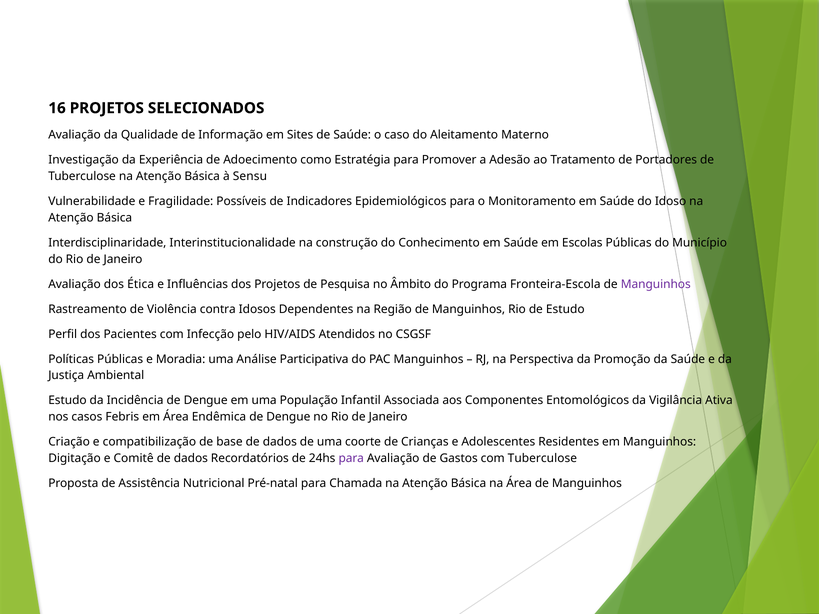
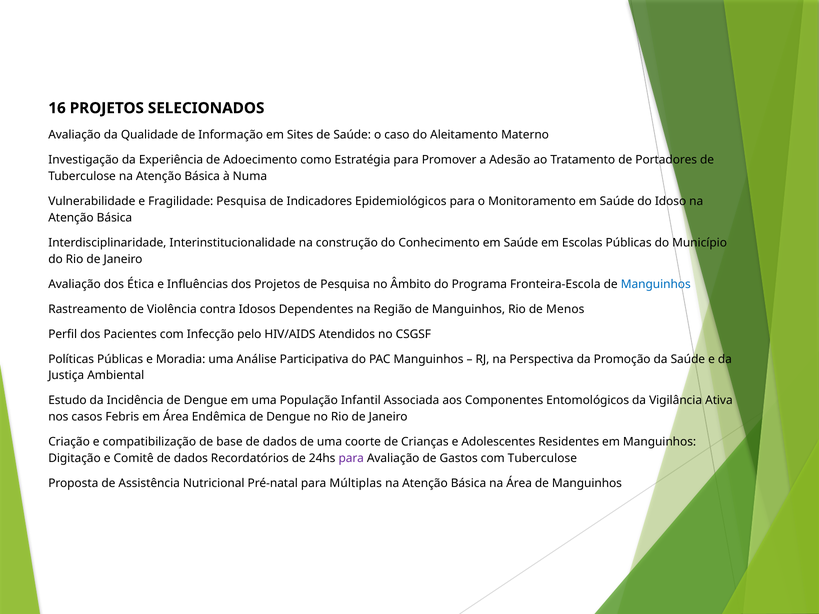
Sensu: Sensu -> Numa (250, 176)
Fragilidade Possíveis: Possíveis -> Pesquisa (241, 201)
Manguinhos colour: purple -> blue (656, 284)
de Estudo: Estudo -> Menos (565, 309)
Chamada: Chamada -> Múltiplas (356, 484)
